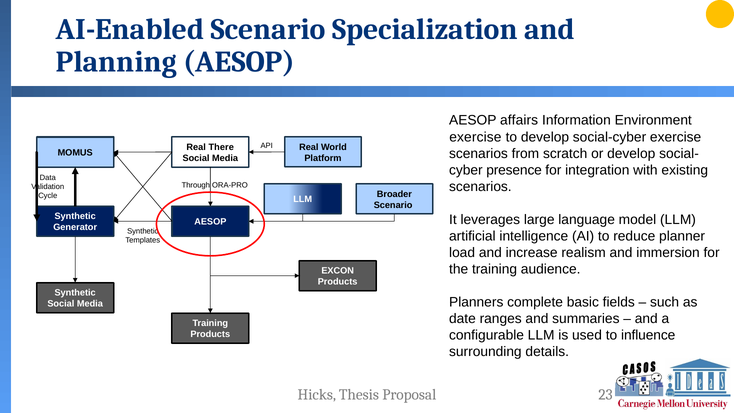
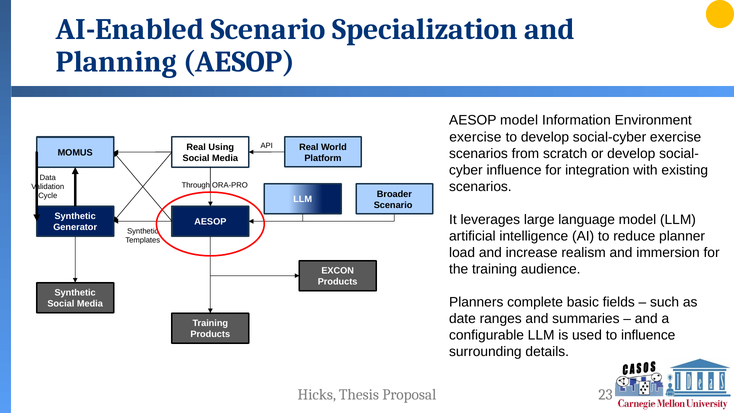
AESOP affairs: affairs -> model (519, 120)
There: There -> Using (221, 147)
presence: presence -> influence (514, 170)
